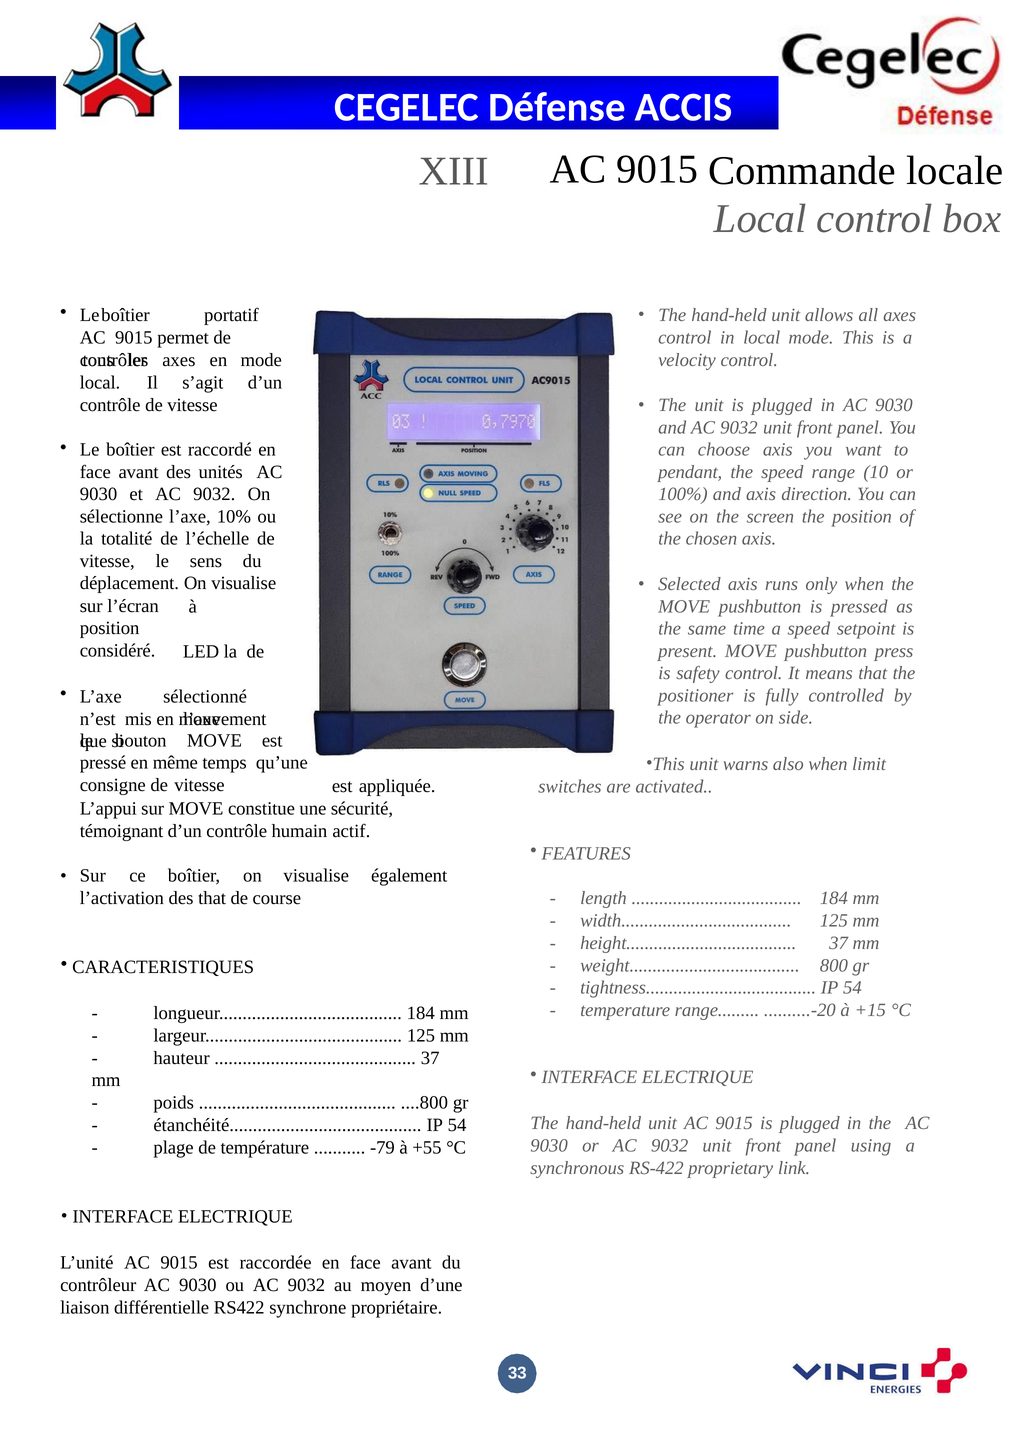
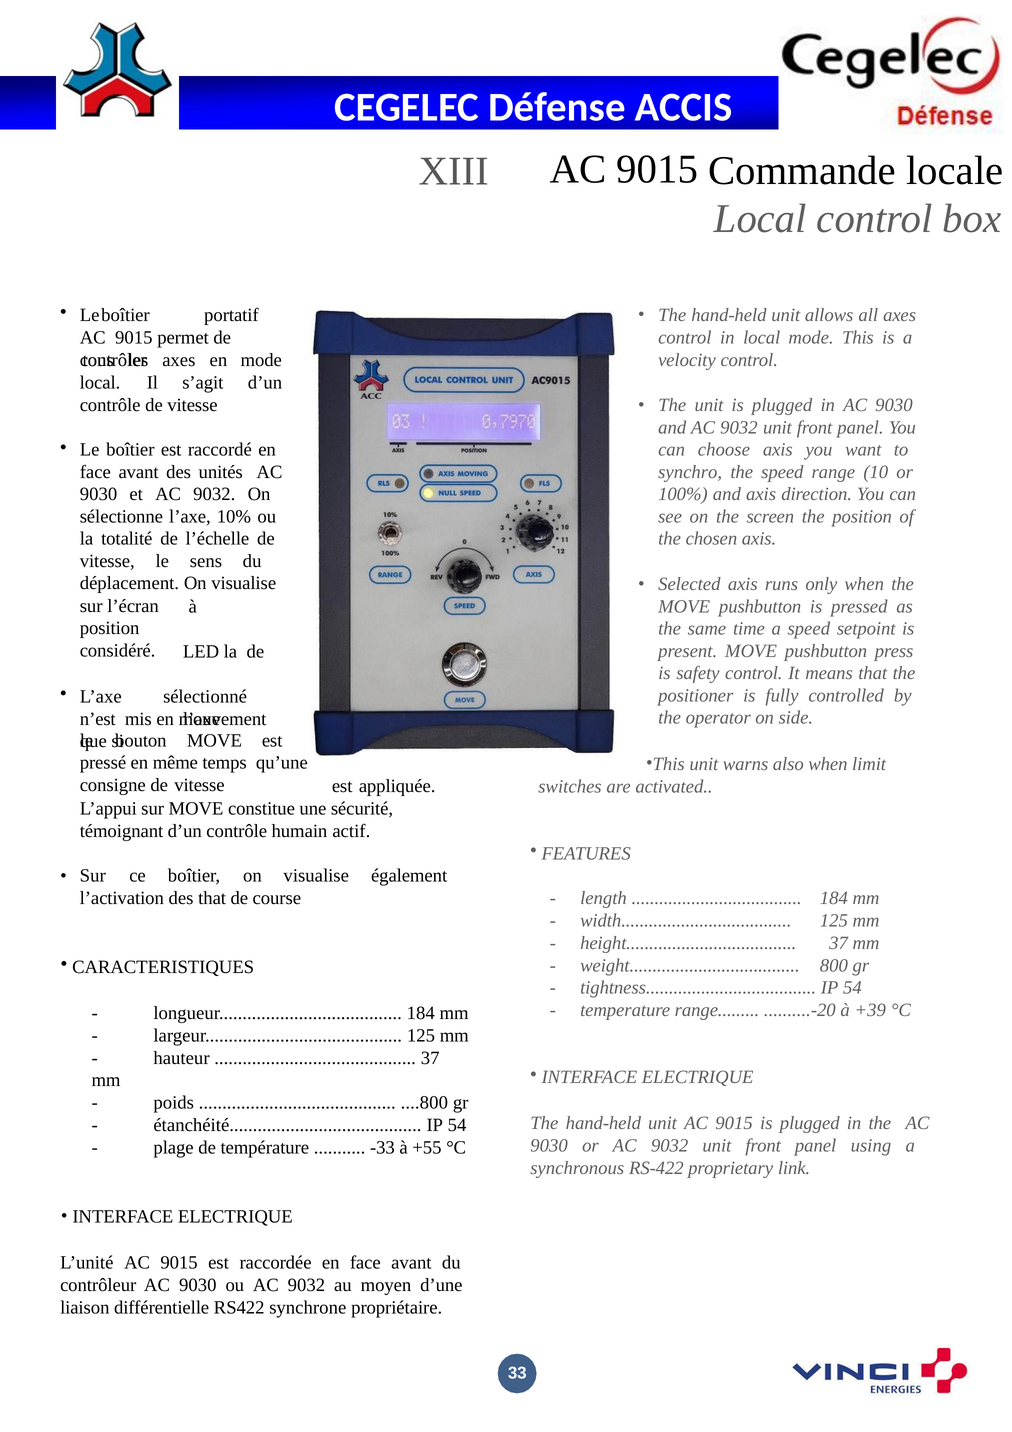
pendant: pendant -> synchro (690, 472)
+15: +15 -> +39 (870, 1010)
-79: -79 -> -33 (382, 1148)
